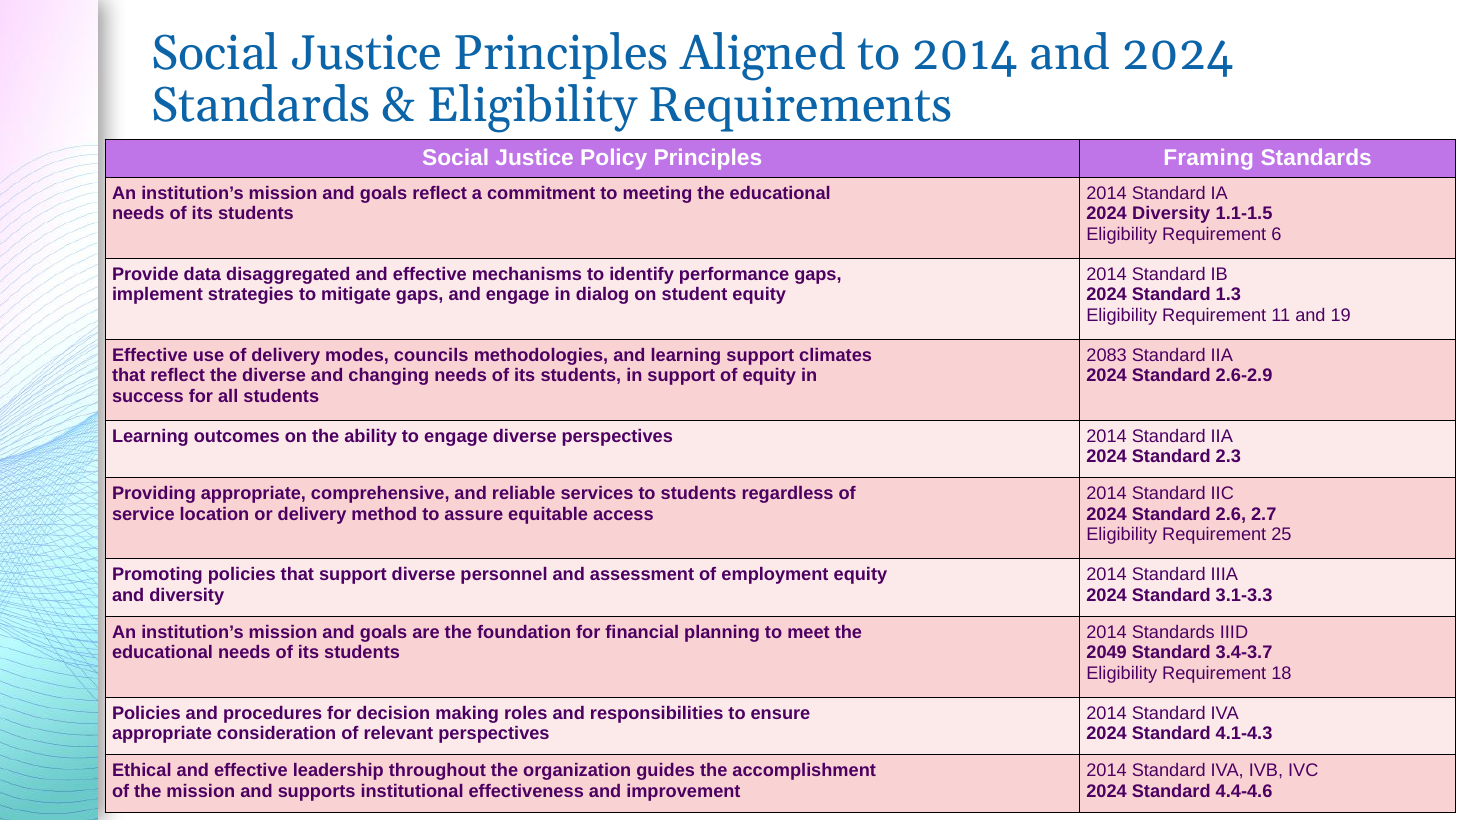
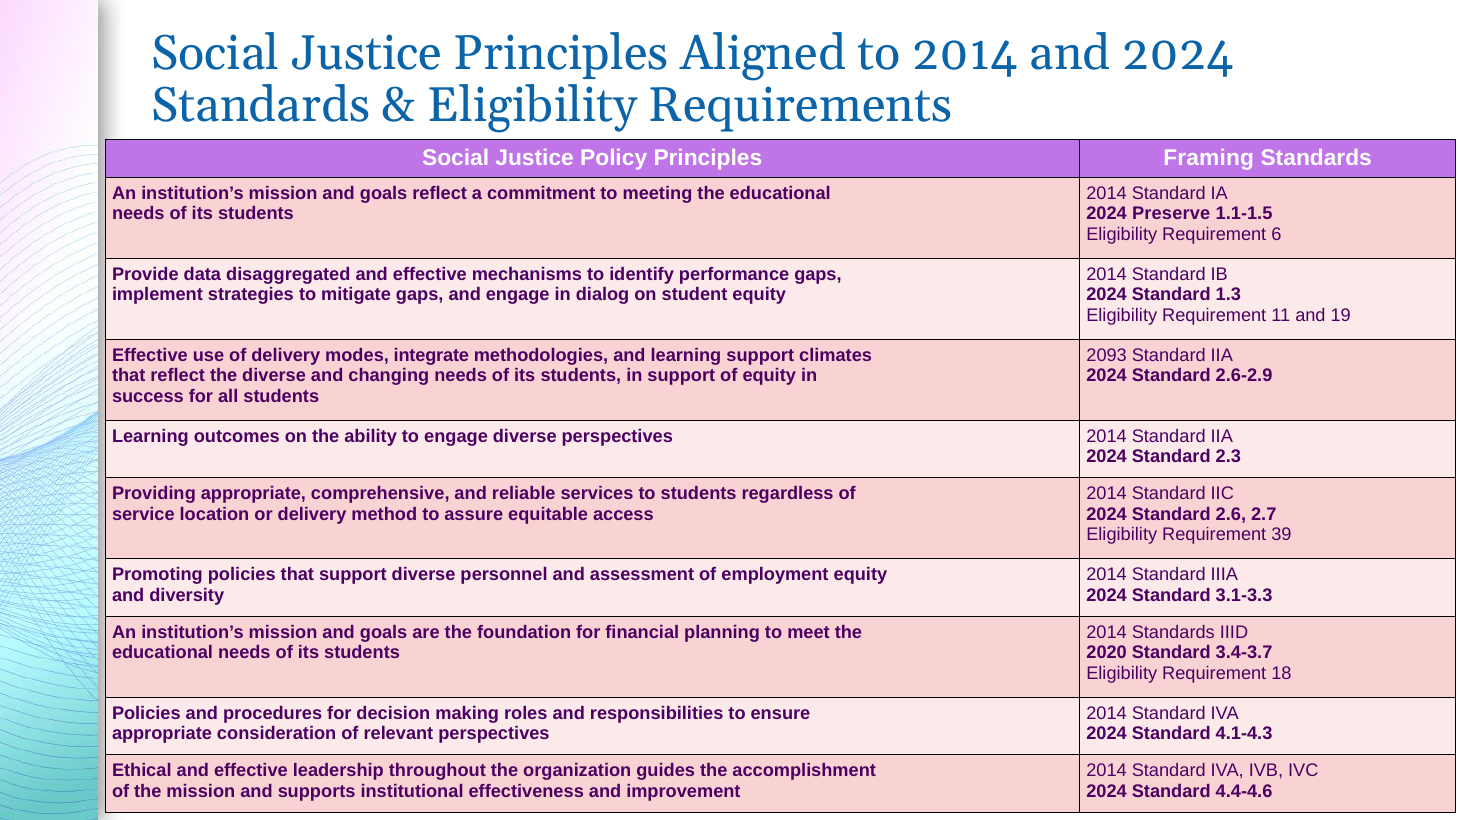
2024 Diversity: Diversity -> Preserve (1171, 214)
councils: councils -> integrate (431, 355)
2083: 2083 -> 2093 (1107, 355)
25: 25 -> 39 (1281, 535)
2049: 2049 -> 2020 (1107, 653)
